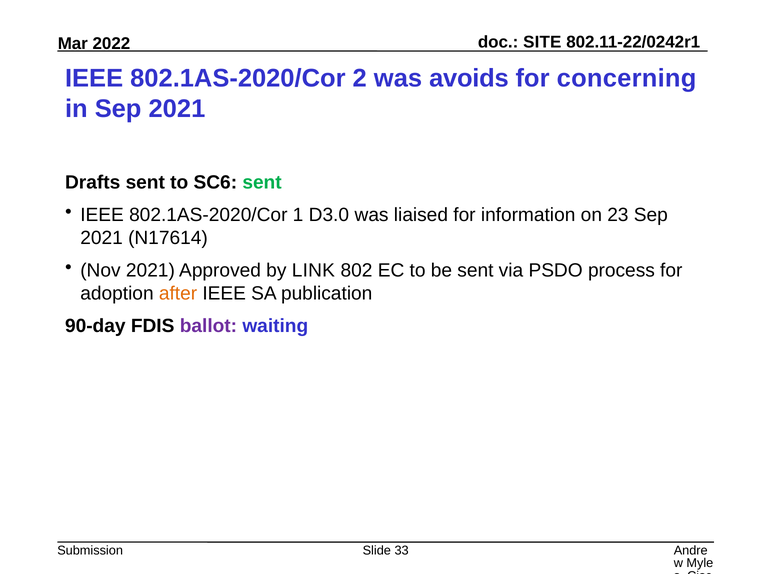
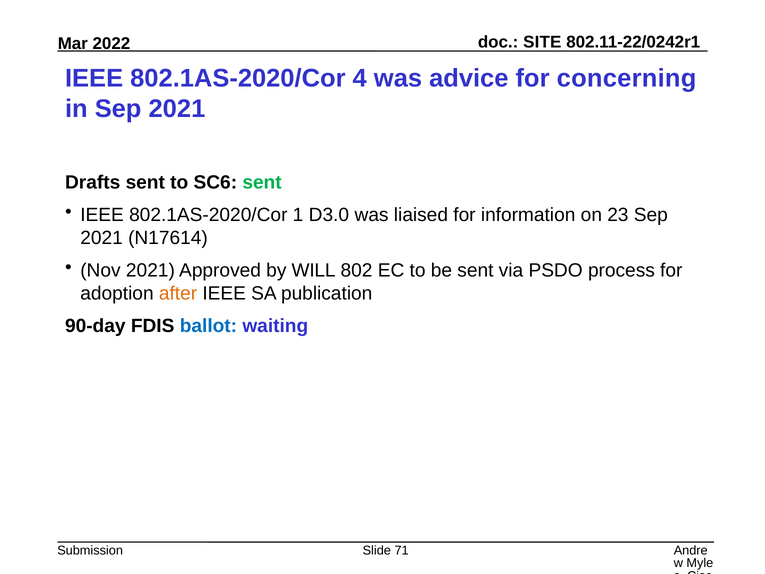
2: 2 -> 4 (360, 78)
avoids: avoids -> advice (469, 78)
LINK: LINK -> WILL (314, 270)
ballot colour: purple -> blue (208, 326)
33: 33 -> 71 (402, 550)
